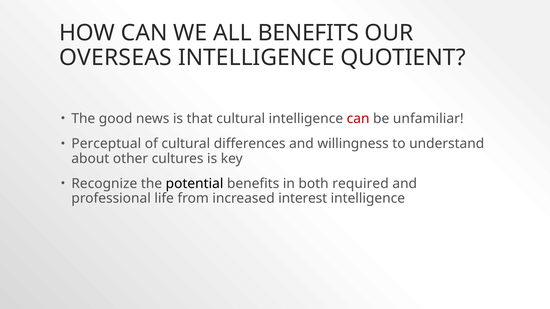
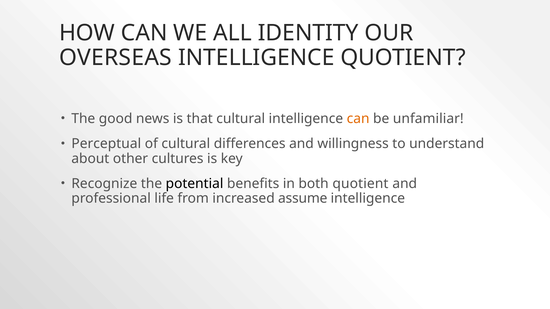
ALL BENEFITS: BENEFITS -> IDENTITY (308, 33)
can colour: red -> orange (358, 119)
both required: required -> quotient (360, 184)
interest: interest -> assume (303, 199)
